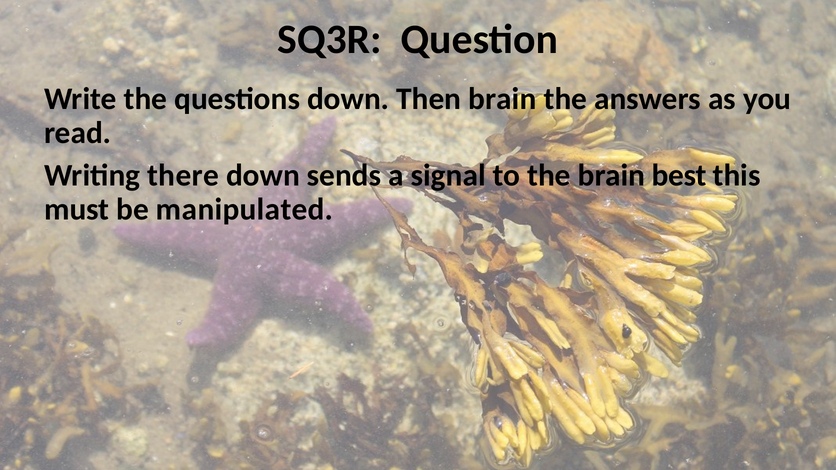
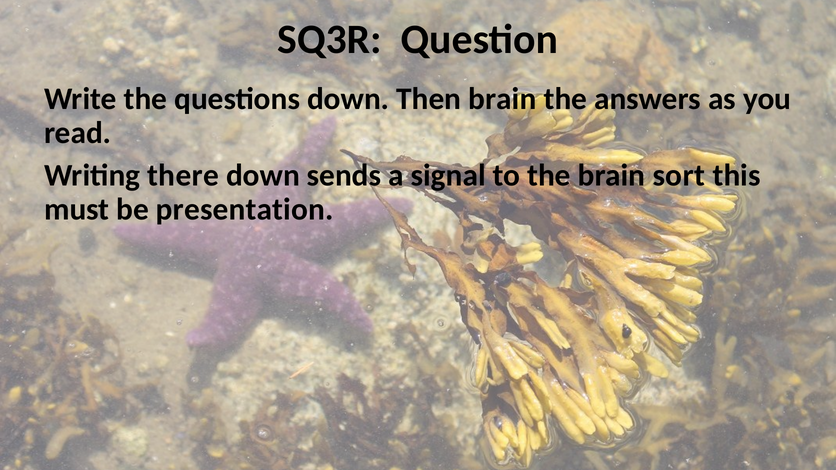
best: best -> sort (679, 176)
manipulated: manipulated -> presentation (245, 209)
